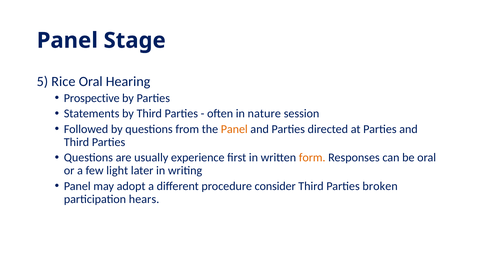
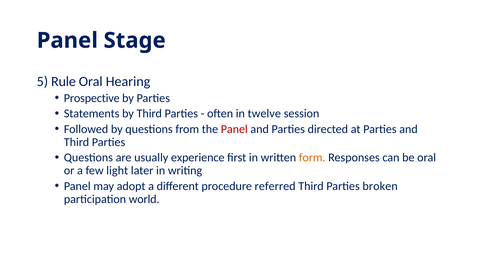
Rice: Rice -> Rule (64, 81)
nature: nature -> twelve (264, 114)
Panel colour: orange -> red (234, 129)
consider: consider -> referred (275, 186)
hears: hears -> world (144, 199)
